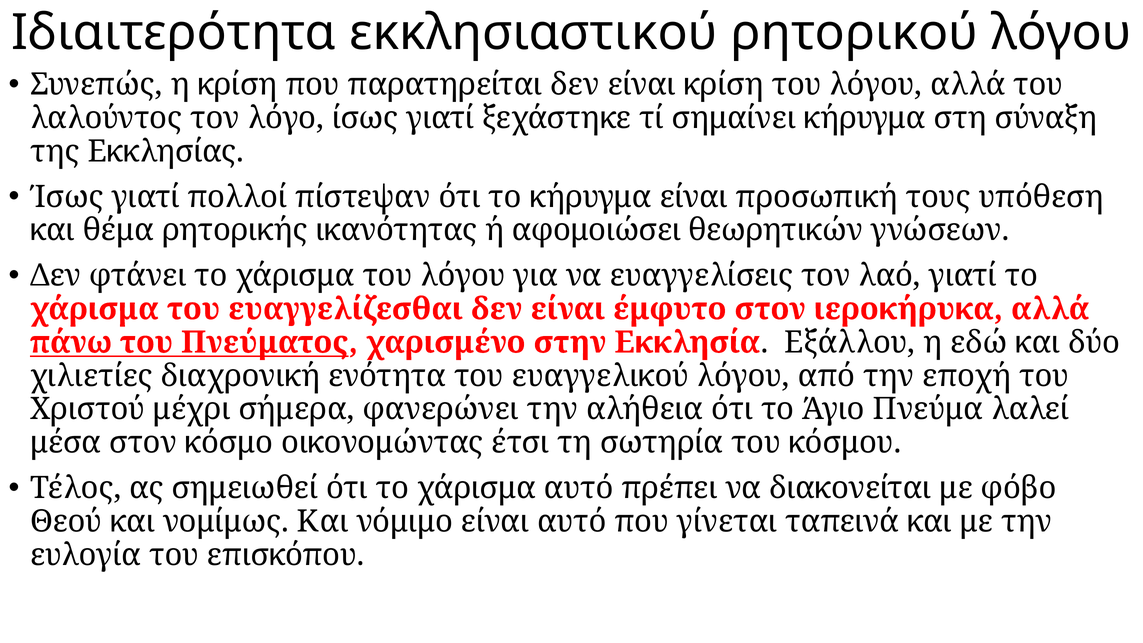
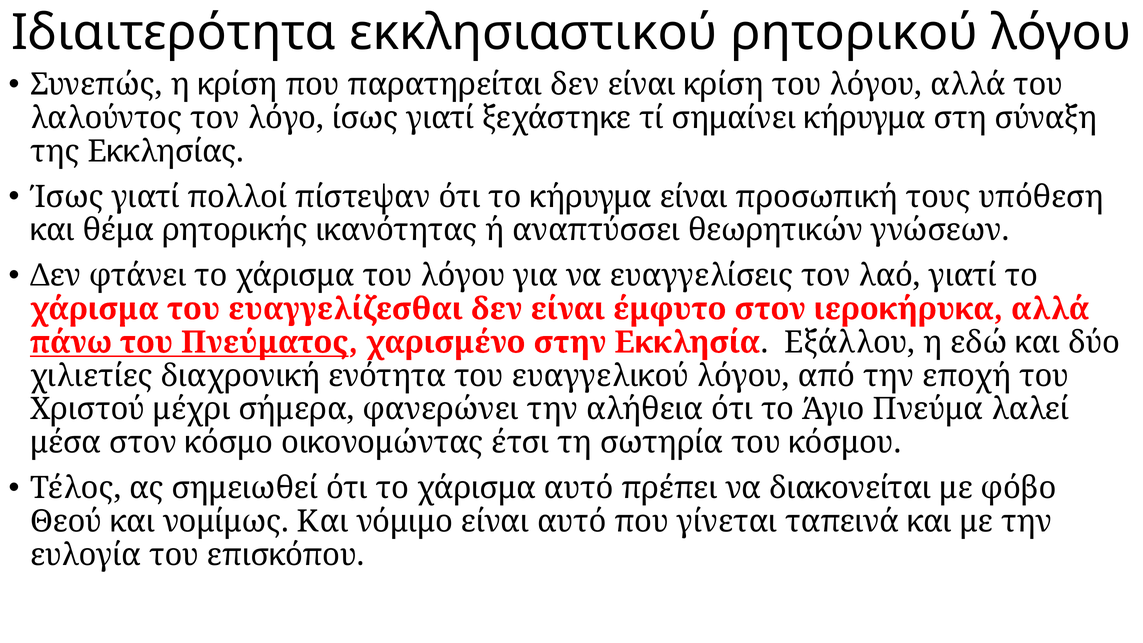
αφομοιώσει: αφομοιώσει -> αναπτύσσει (596, 230)
